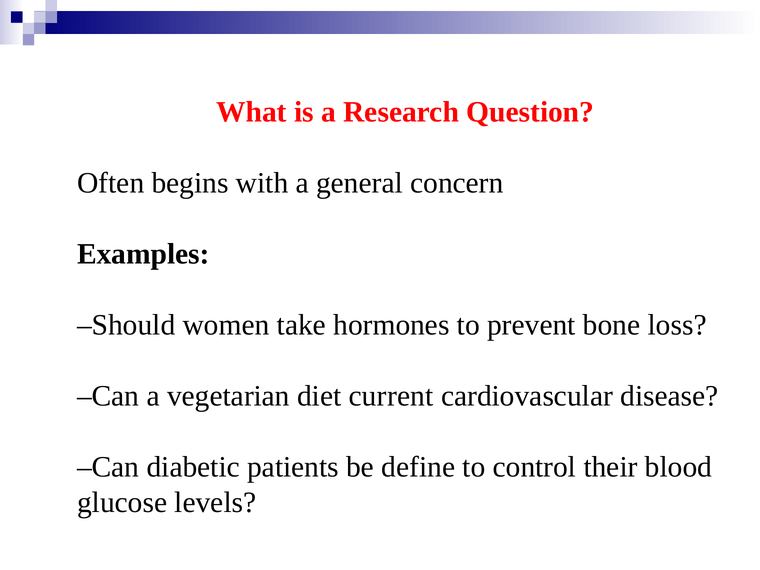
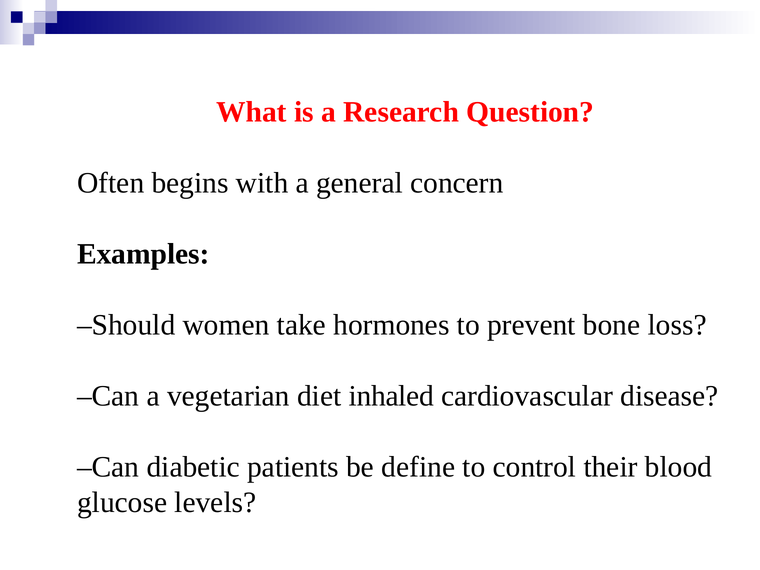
current: current -> inhaled (391, 396)
